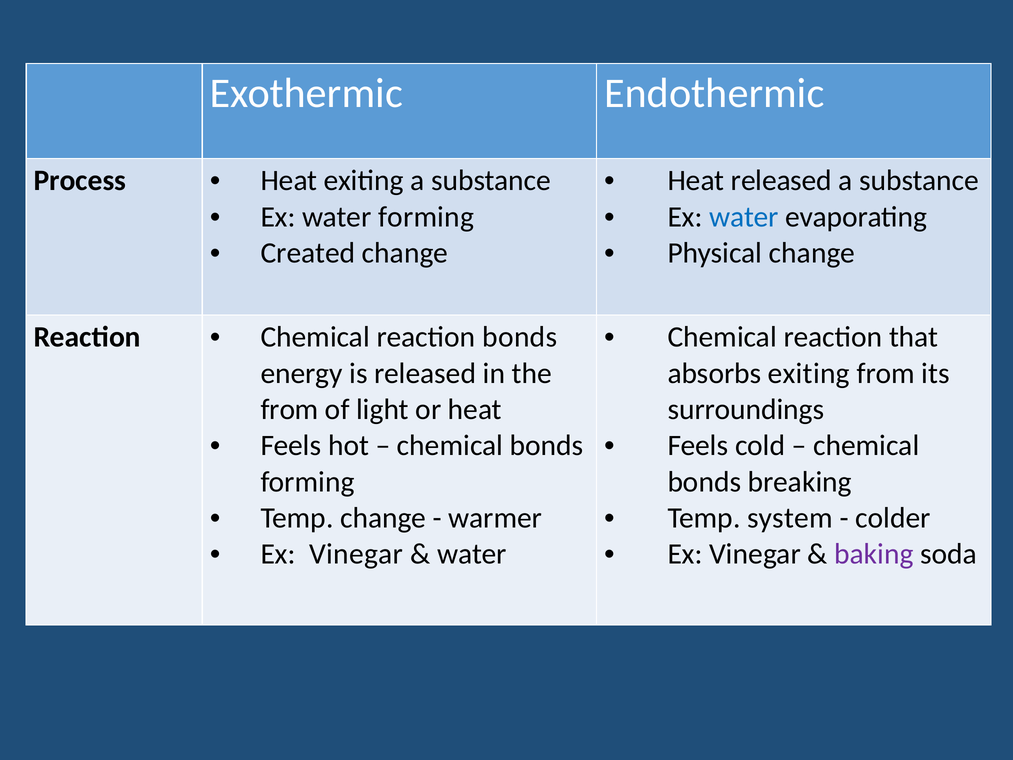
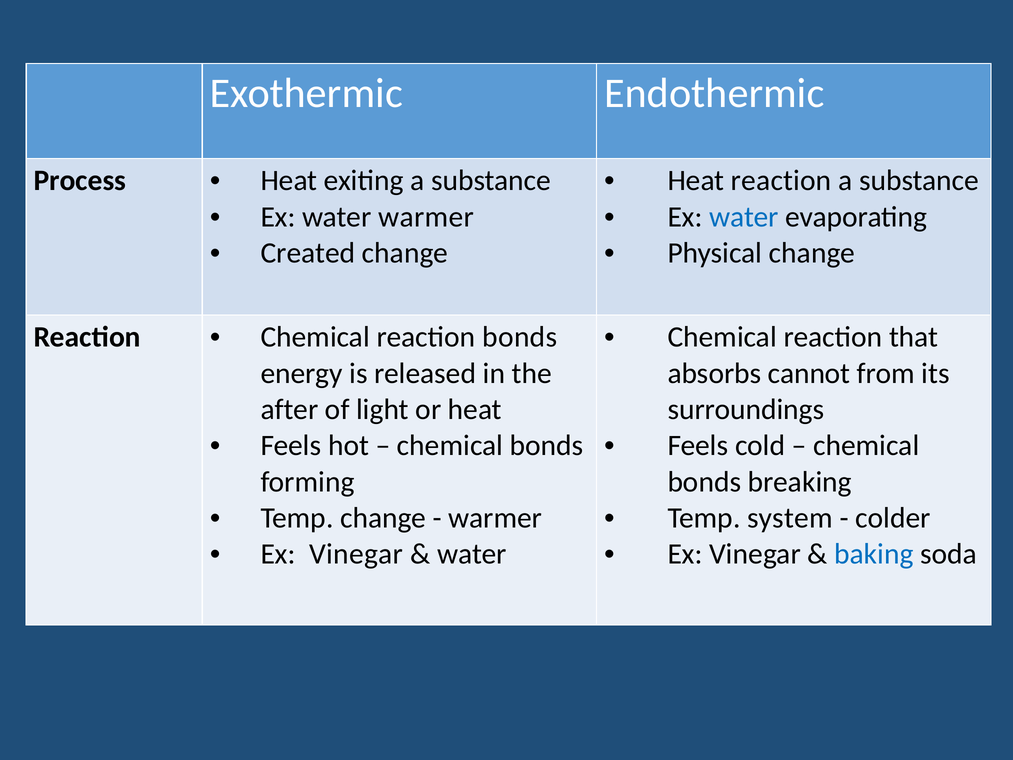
Heat released: released -> reaction (781, 181)
water forming: forming -> warmer (426, 217)
absorbs exiting: exiting -> cannot (809, 373)
from: from -> after (289, 409)
baking colour: purple -> blue (874, 554)
